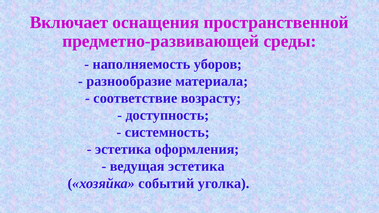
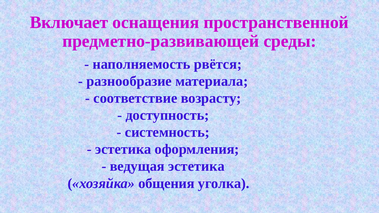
уборов: уборов -> рвётся (218, 64)
событий: событий -> общения (166, 184)
